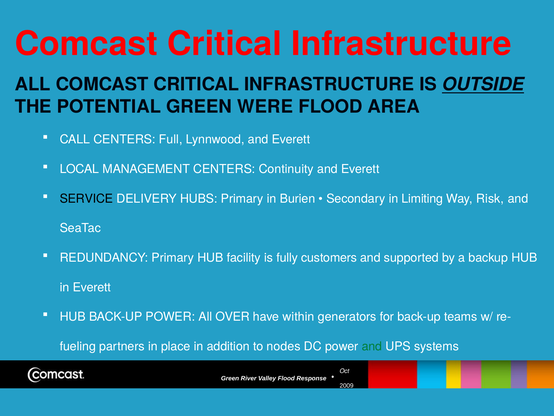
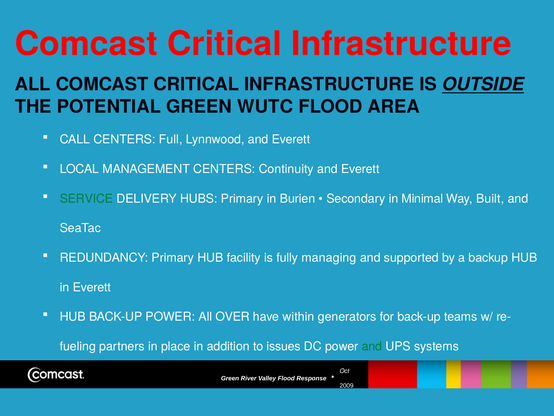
WERE: WERE -> WUTC (265, 107)
SERVICE colour: black -> green (86, 198)
Limiting: Limiting -> Minimal (422, 198)
Risk: Risk -> Built (490, 198)
customers: customers -> managing (329, 257)
nodes: nodes -> issues (284, 346)
